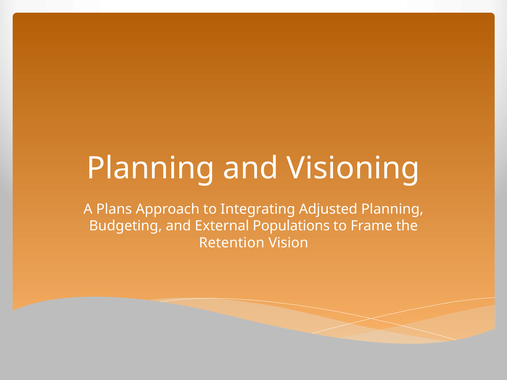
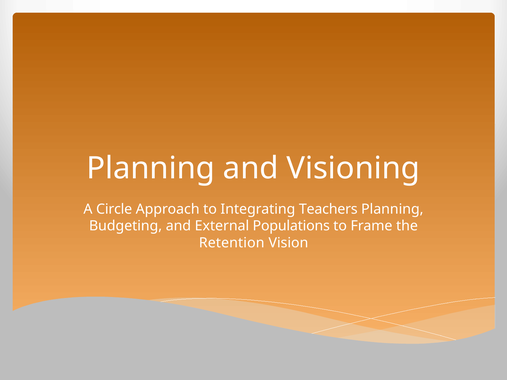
Plans: Plans -> Circle (114, 209)
Adjusted: Adjusted -> Teachers (328, 209)
